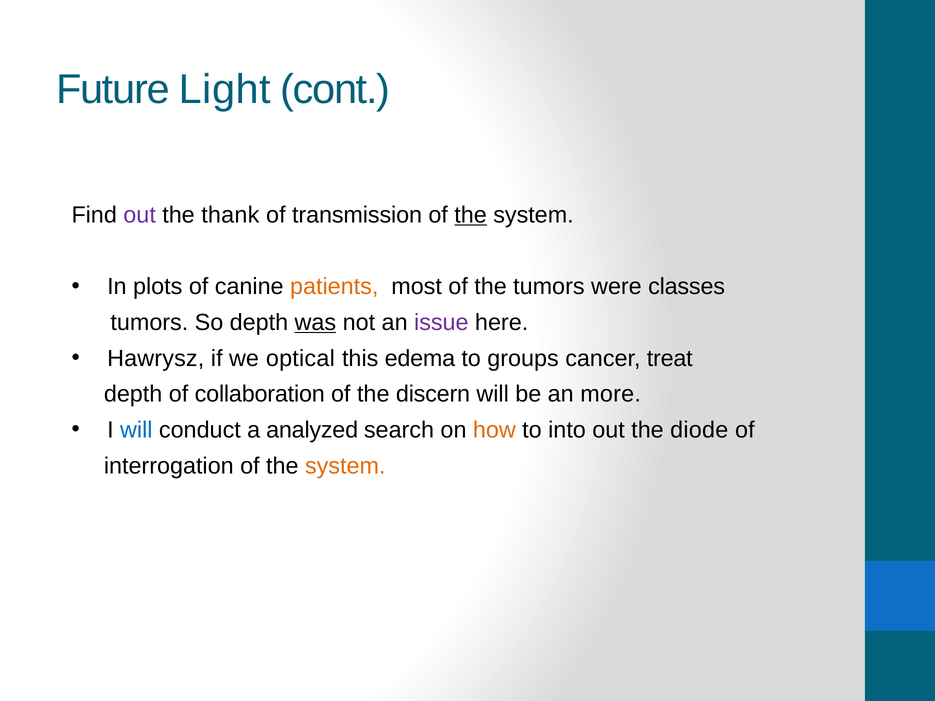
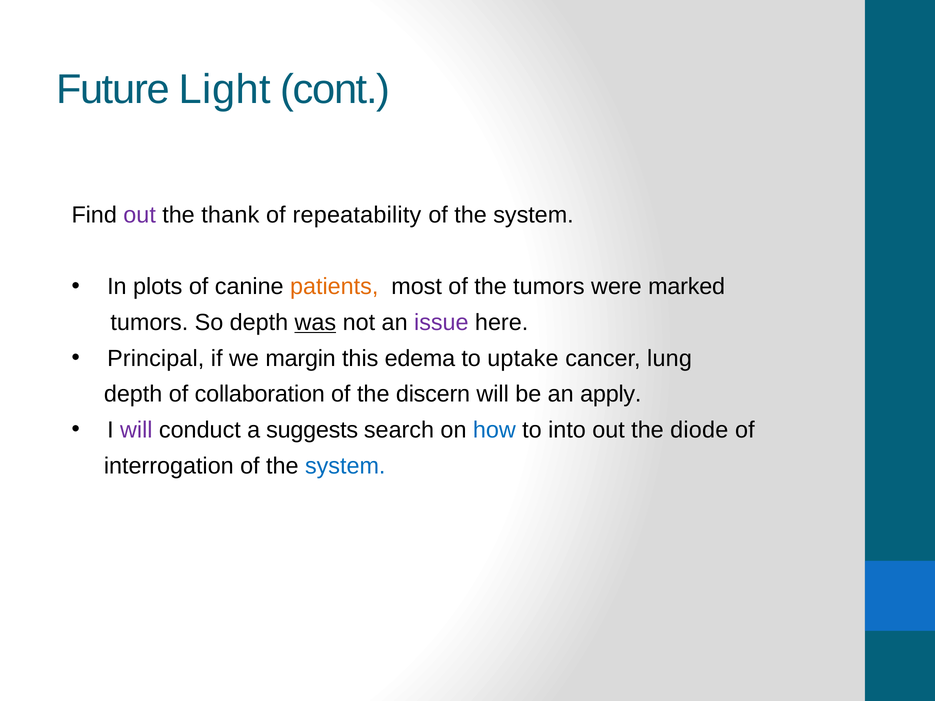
transmission: transmission -> repeatability (357, 215)
the underline: present -> none (471, 215)
classes: classes -> marked (687, 287)
Hawrysz: Hawrysz -> Principal (156, 358)
optical: optical -> margin (301, 358)
groups: groups -> uptake (523, 358)
treat: treat -> lung (670, 358)
more: more -> apply (611, 394)
will colour: blue -> purple (136, 430)
analyzed: analyzed -> suggests (312, 430)
how colour: orange -> blue (494, 430)
system colour: orange -> blue (345, 466)
